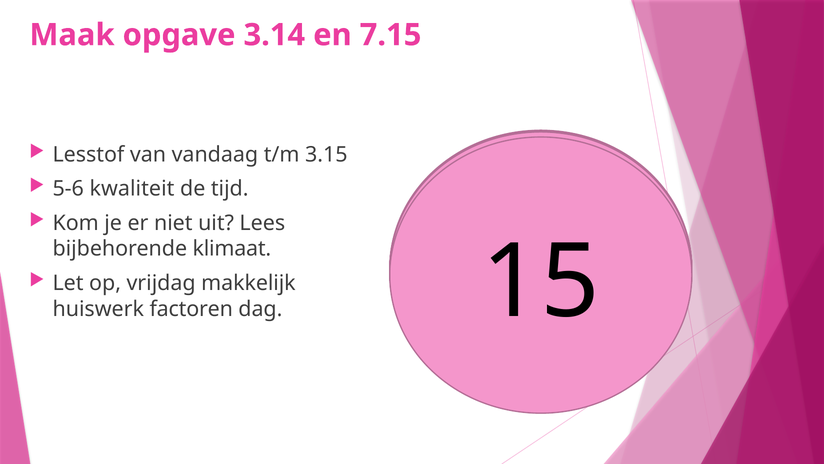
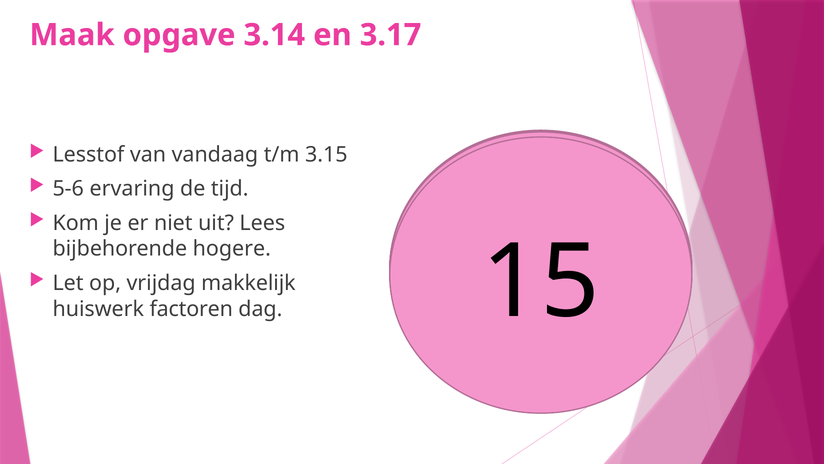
7.15: 7.15 -> 3.17 (391, 35)
kwaliteit: kwaliteit -> ervaring (132, 189)
klimaat: klimaat -> hogere (232, 249)
